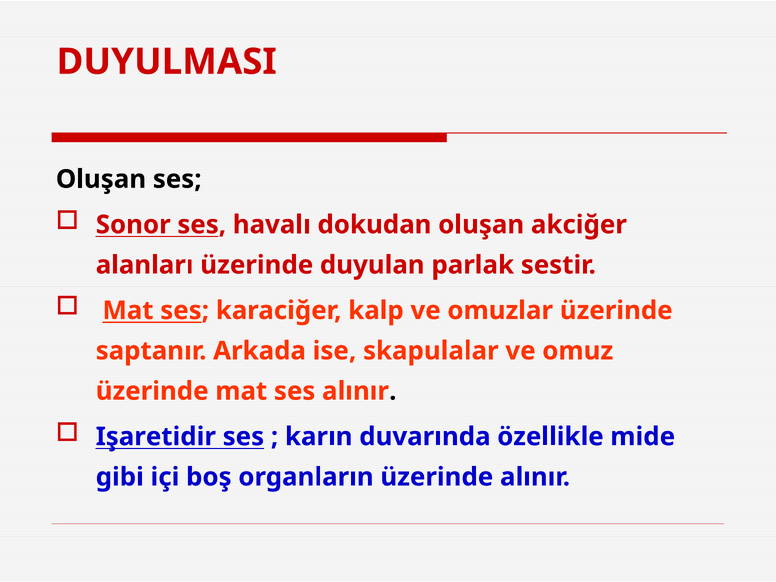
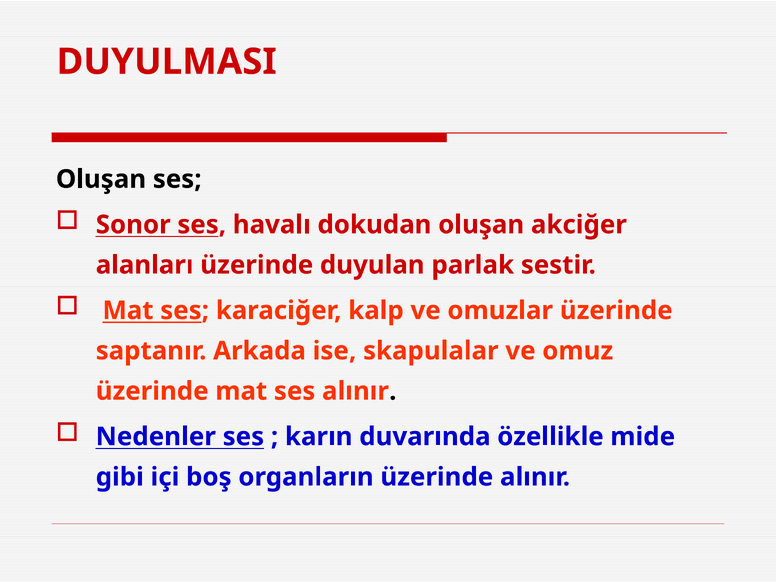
Işaretidir: Işaretidir -> Nedenler (156, 437)
